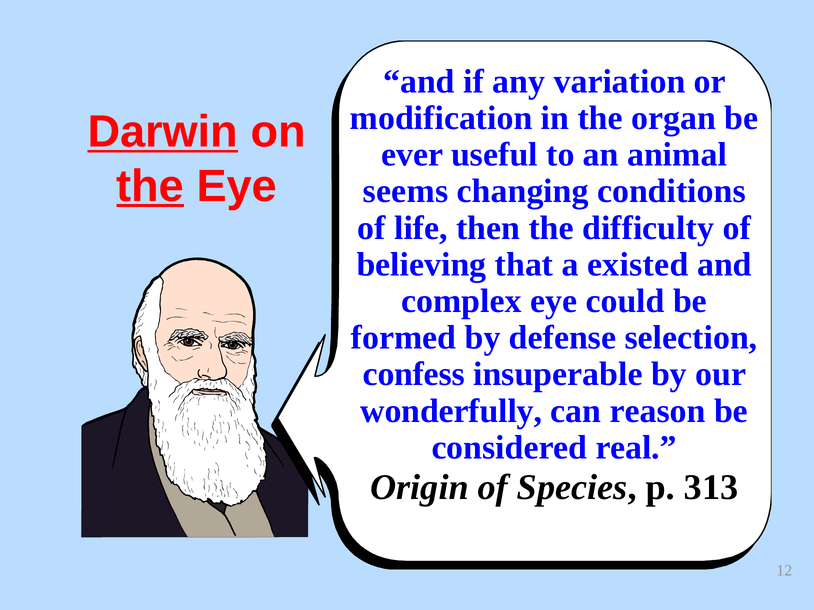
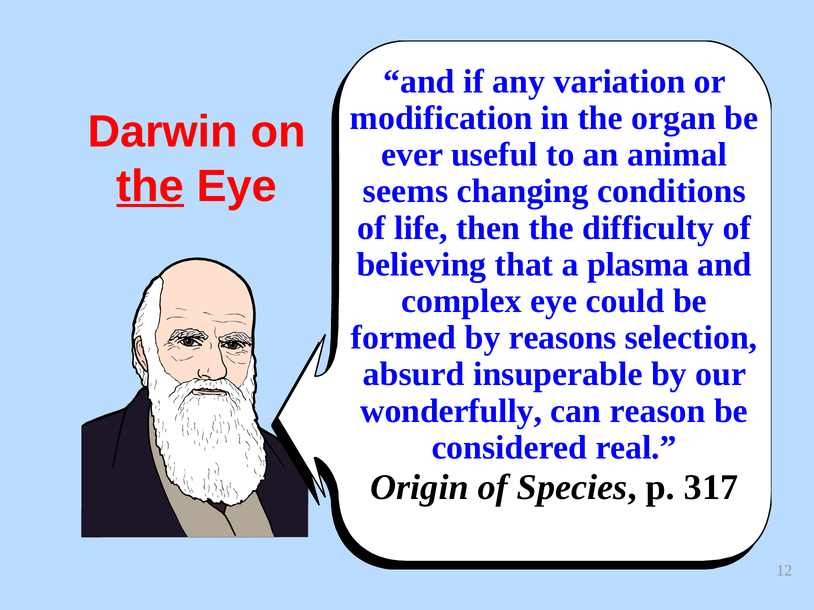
Darwin underline: present -> none (163, 132)
existed: existed -> plasma (638, 265)
defense: defense -> reasons (563, 338)
confess: confess -> absurd (414, 375)
313: 313 -> 317 (711, 487)
